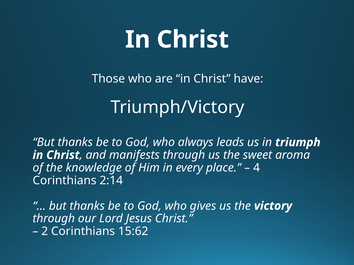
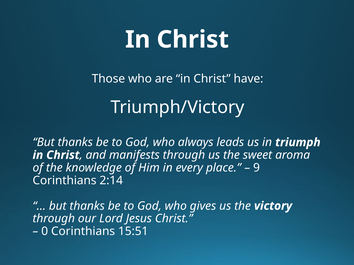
4: 4 -> 9 (257, 168)
2: 2 -> 0 (45, 232)
15:62: 15:62 -> 15:51 (133, 232)
